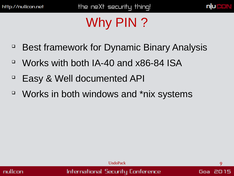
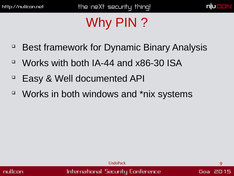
IA-40: IA-40 -> IA-44 (103, 63)
x86-84: x86-84 -> x86-30 (150, 63)
